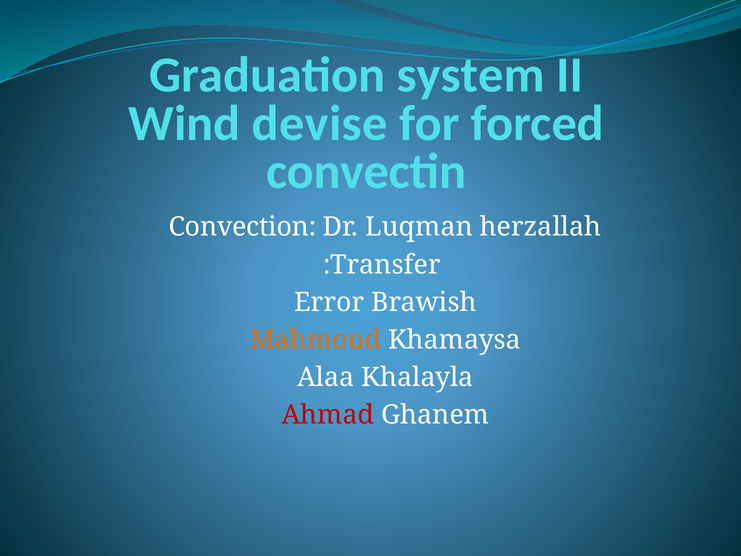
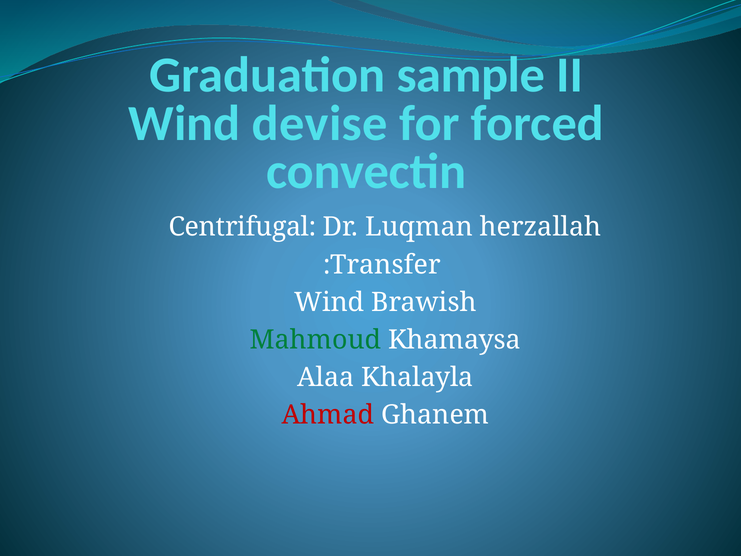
system: system -> sample (471, 75)
Convection: Convection -> Centrifugal (243, 227)
Error: Error -> Wind (329, 302)
Mahmoud colour: orange -> green (315, 340)
